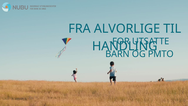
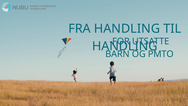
FRA ALVORLIGE: ALVORLIGE -> HANDLING (127, 29)
